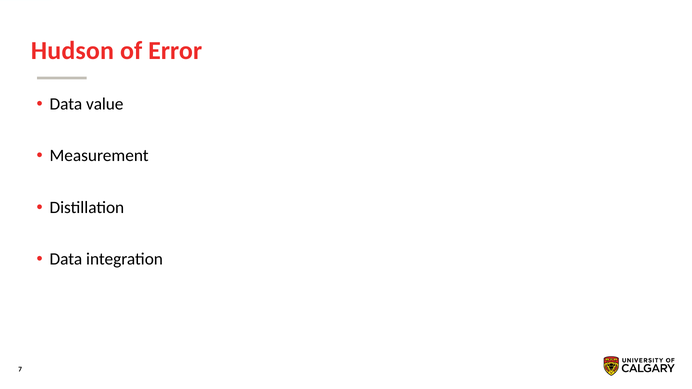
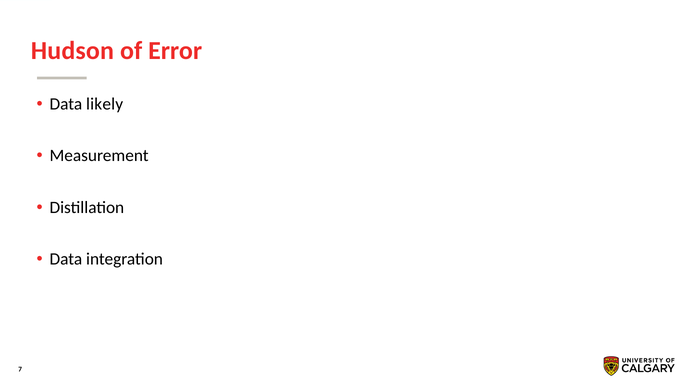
value: value -> likely (105, 104)
